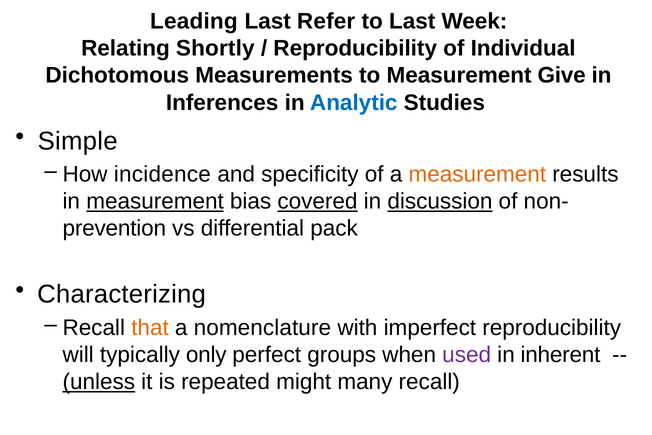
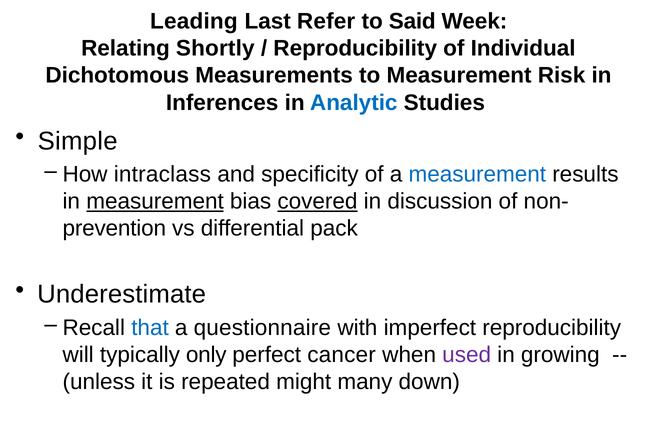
to Last: Last -> Said (412, 21)
Give: Give -> Risk (562, 75)
incidence: incidence -> intraclass (162, 174)
measurement colour: orange -> blue (477, 174)
discussion underline: present -> none (440, 201)
Characterizing: Characterizing -> Underestimate (122, 294)
that colour: orange -> blue (150, 328)
nomenclature: nomenclature -> questionnaire (262, 328)
groups: groups -> cancer (342, 355)
inherent: inherent -> growing (560, 355)
unless underline: present -> none (99, 382)
many recall: recall -> down (429, 382)
